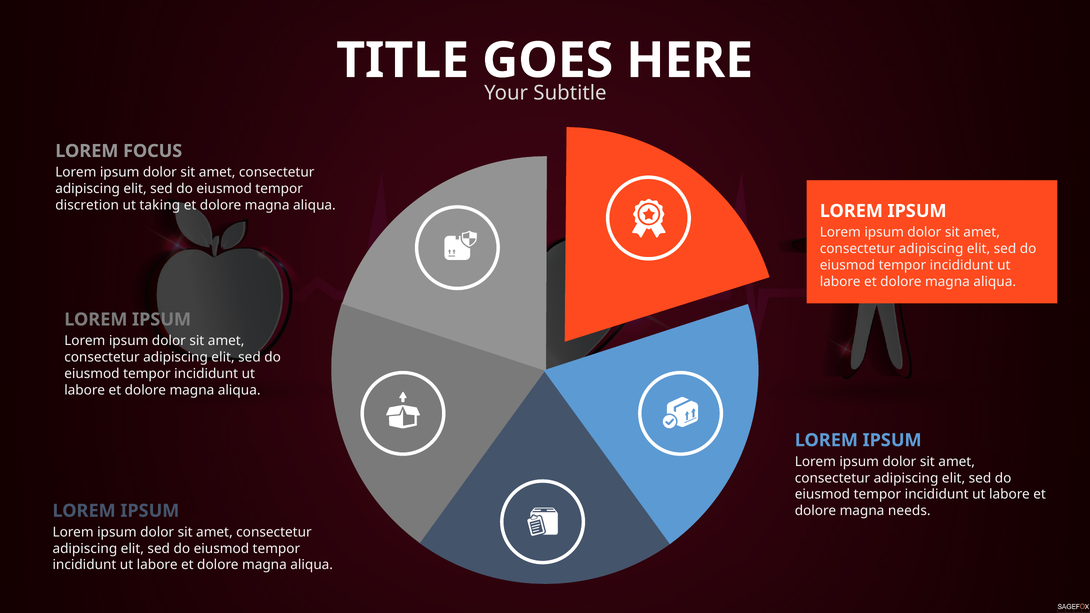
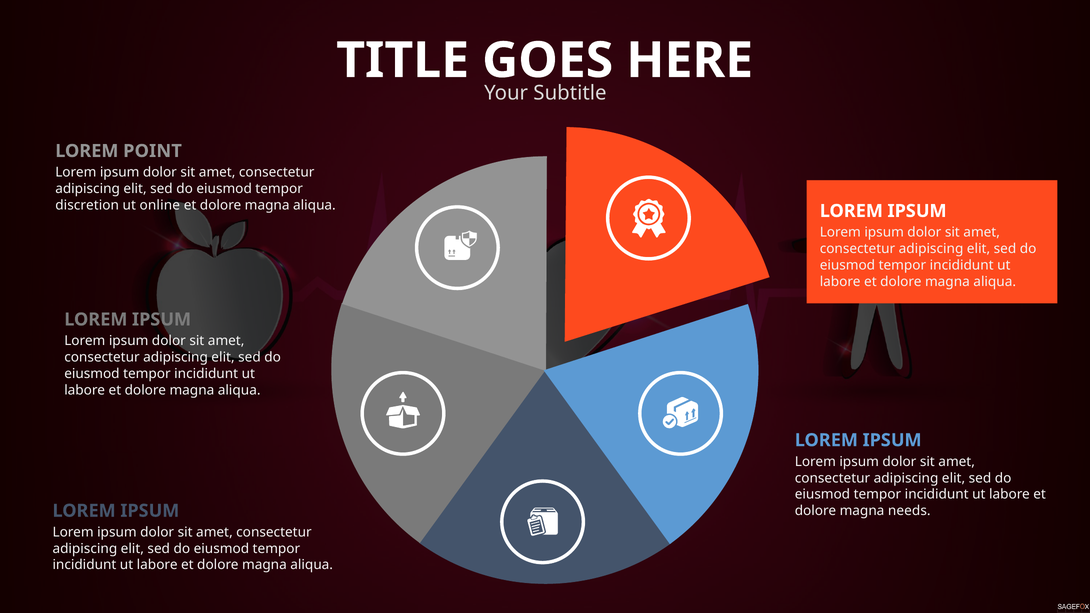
FOCUS: FOCUS -> POINT (152, 151)
taking: taking -> online (160, 205)
